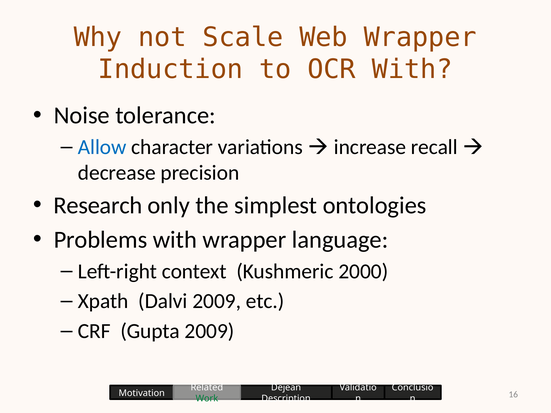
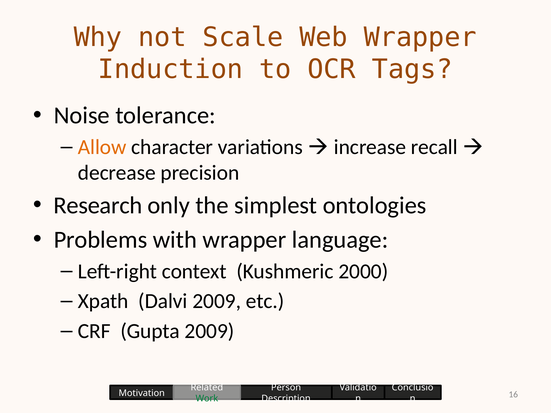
OCR With: With -> Tags (412, 69)
Allow colour: blue -> orange (102, 147)
Dejean: Dejean -> Person (286, 388)
